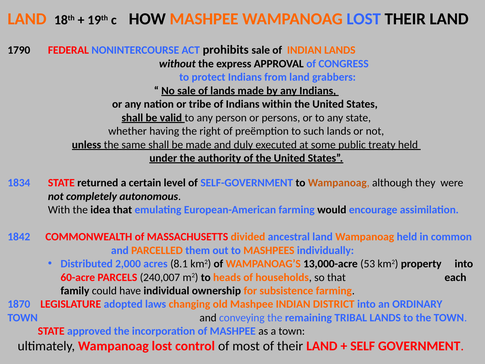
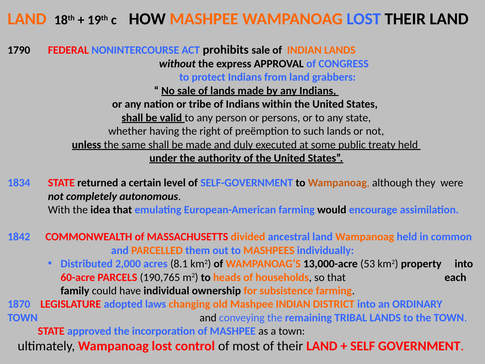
240,007: 240,007 -> 190,765 (160, 277)
